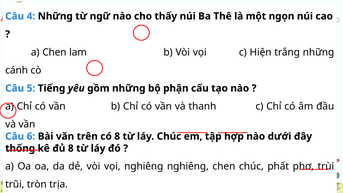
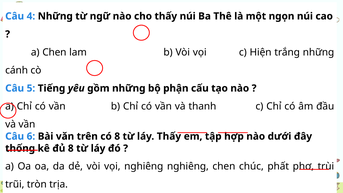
láy Chúc: Chúc -> Thấy (169, 136)
